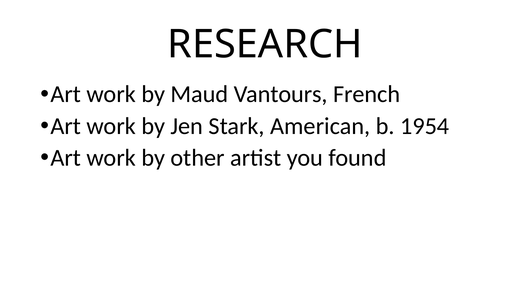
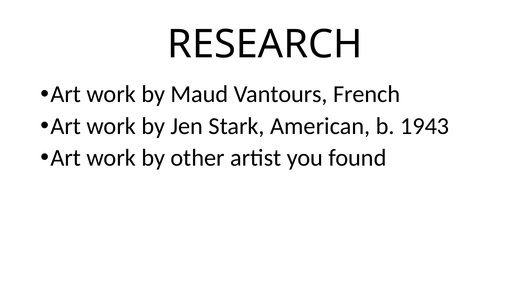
1954: 1954 -> 1943 (425, 126)
